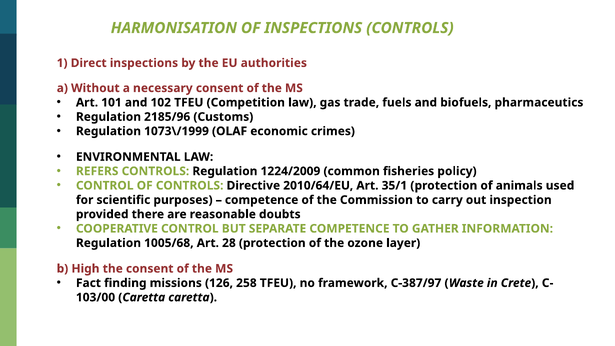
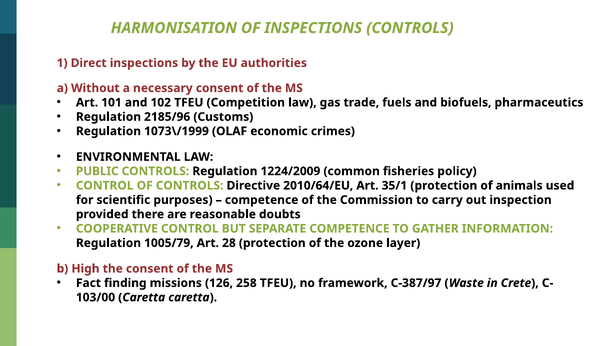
REFERS: REFERS -> PUBLIC (97, 171)
1005/68: 1005/68 -> 1005/79 (169, 243)
